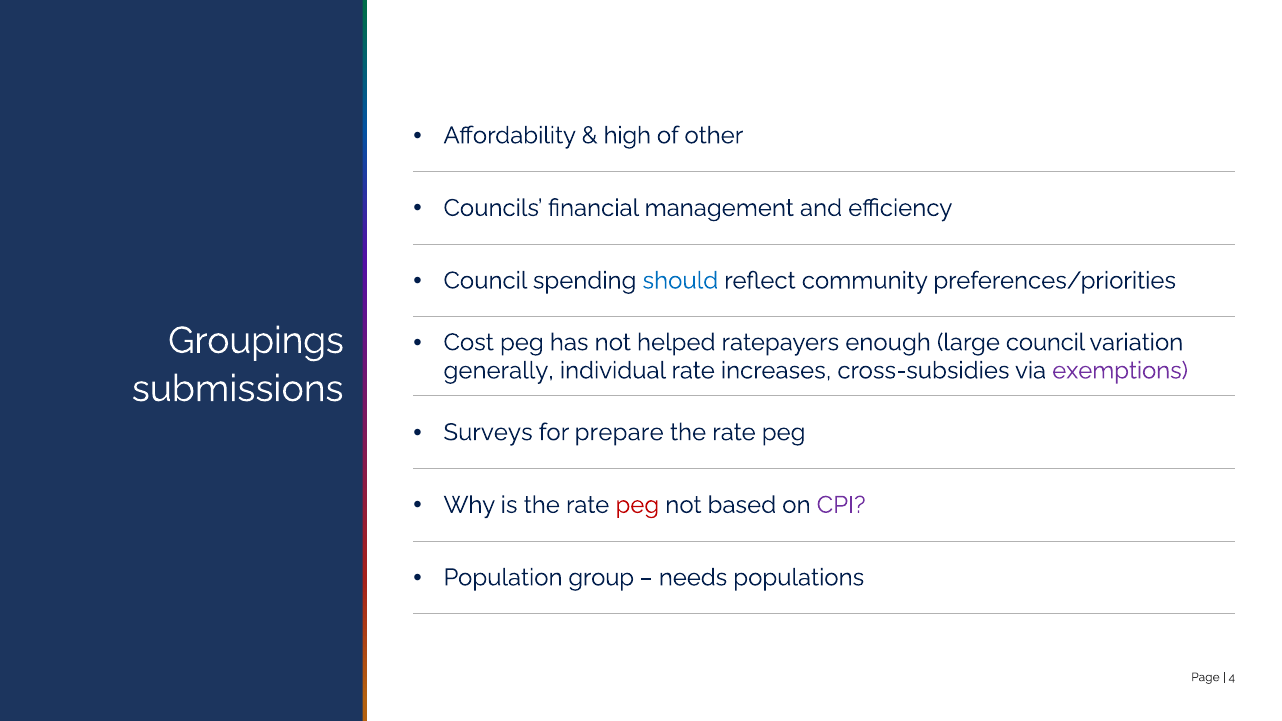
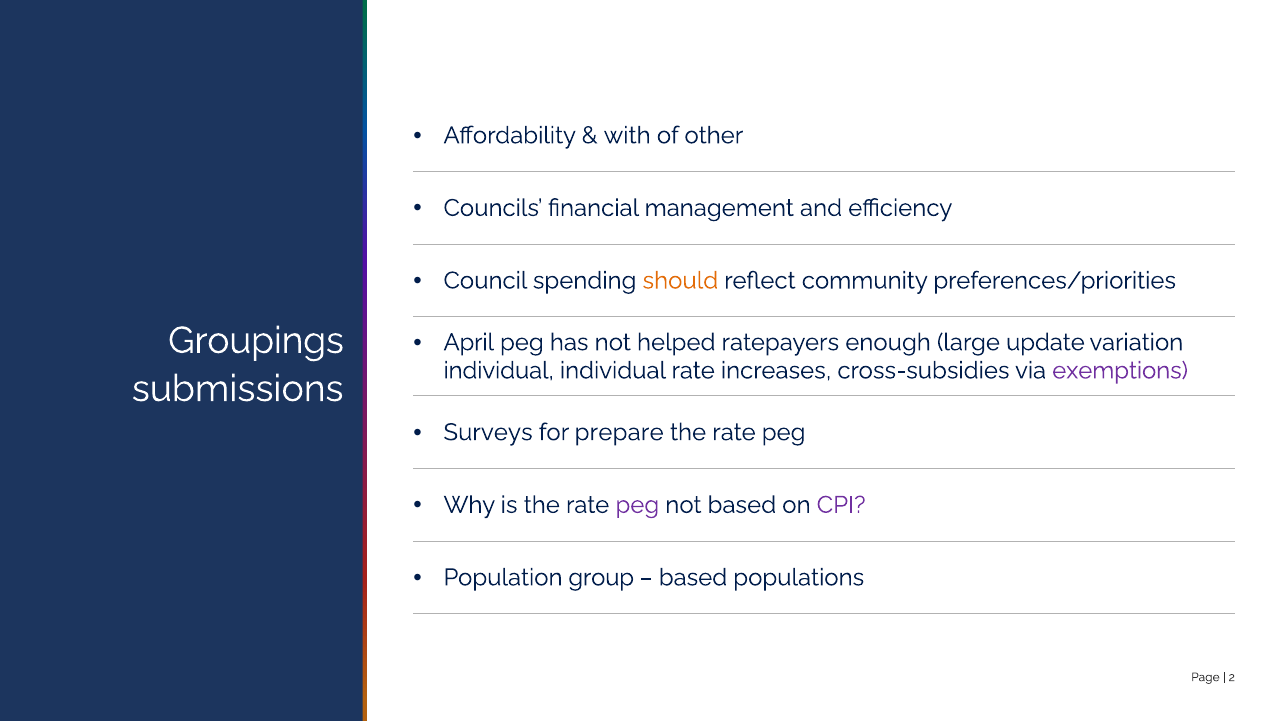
high: high -> with (627, 135)
should colour: blue -> orange (680, 281)
Cost: Cost -> April (469, 342)
large council: council -> update (1045, 342)
generally: generally -> individual (499, 371)
peg colour: red -> purple (637, 505)
needs: needs -> based (693, 578)
4: 4 -> 2 (1232, 677)
